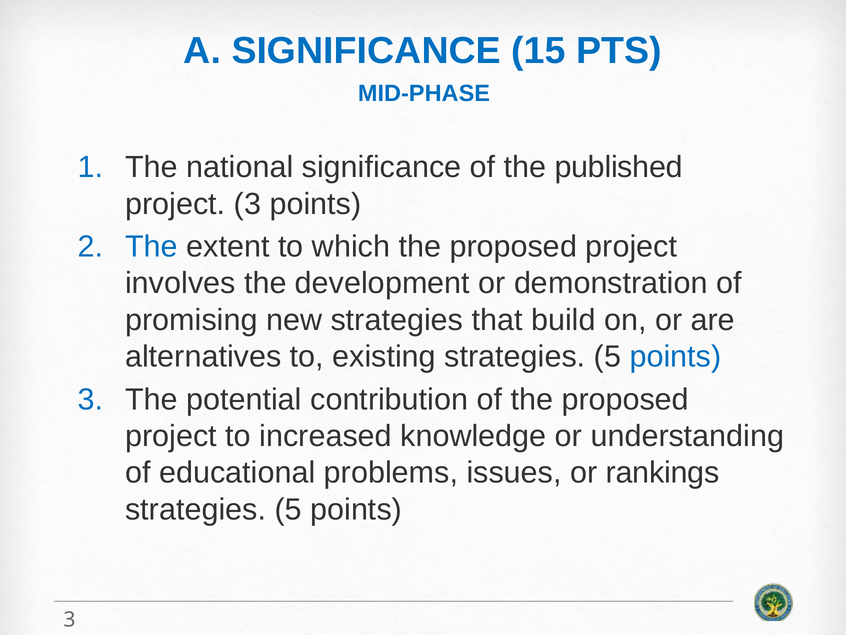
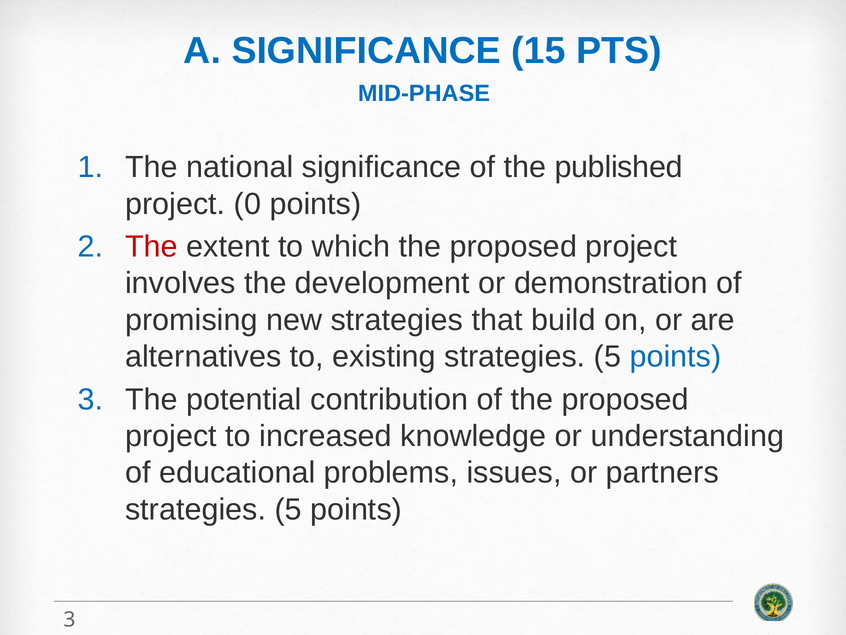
project 3: 3 -> 0 (247, 204)
The colour: blue -> red (152, 247)
rankings: rankings -> partners (662, 472)
